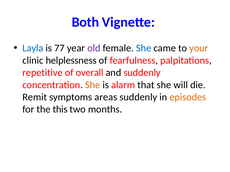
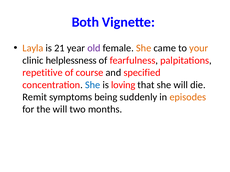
Layla colour: blue -> orange (33, 48)
77: 77 -> 21 (59, 48)
She colour: blue -> orange (144, 48)
overall: overall -> course (90, 73)
and suddenly: suddenly -> specified (142, 73)
She colour: orange -> blue (93, 85)
alarm: alarm -> loving (123, 85)
areas: areas -> being (106, 97)
the this: this -> will (60, 110)
